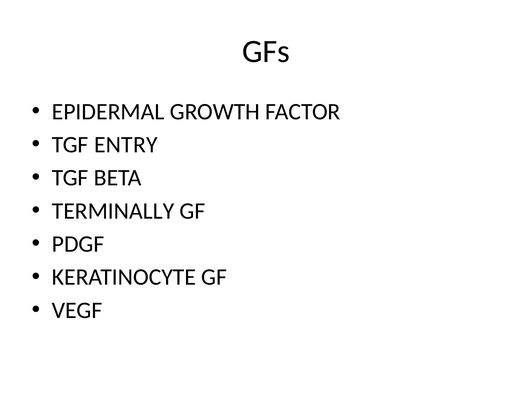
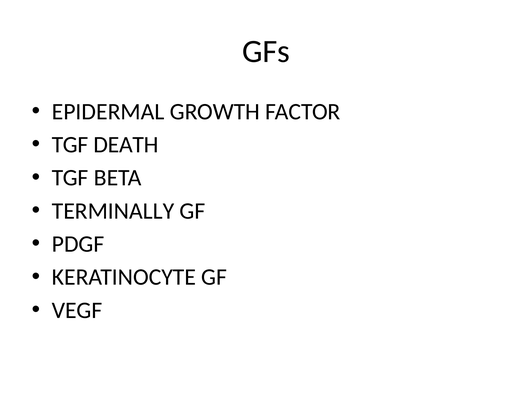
ENTRY: ENTRY -> DEATH (126, 145)
